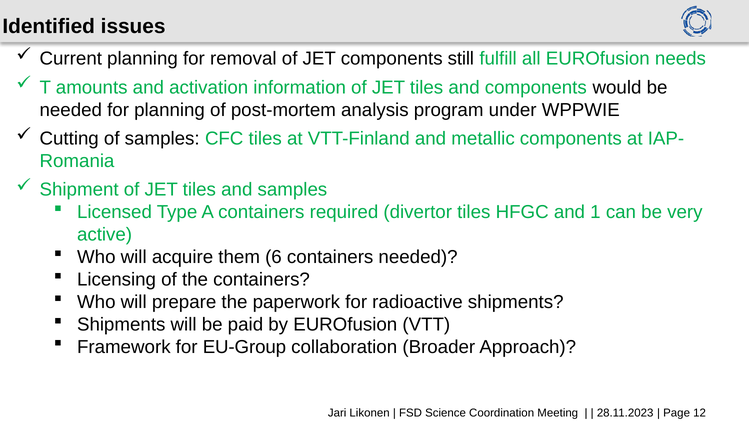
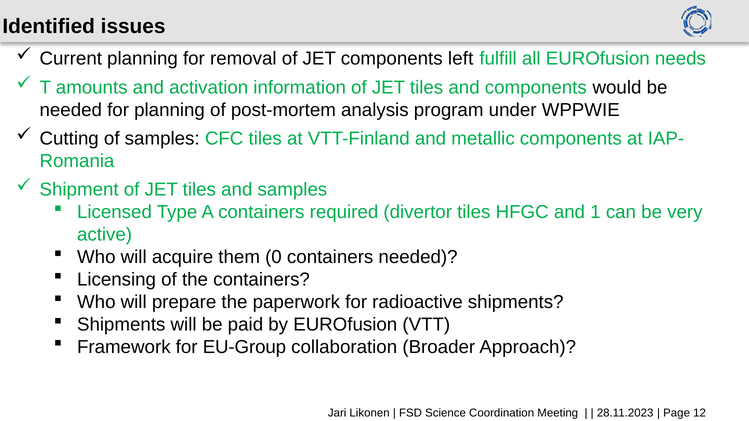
still: still -> left (461, 59)
6: 6 -> 0 (273, 257)
